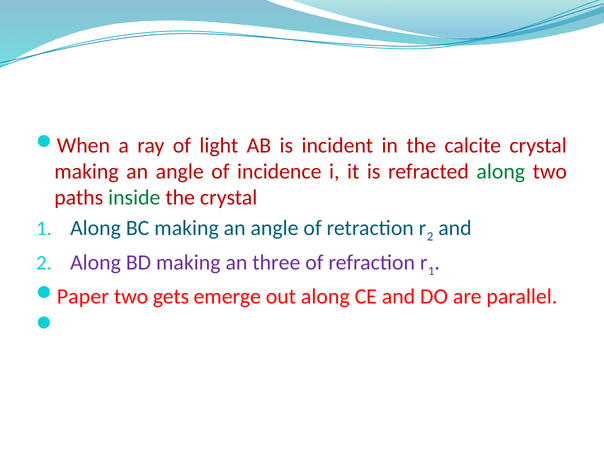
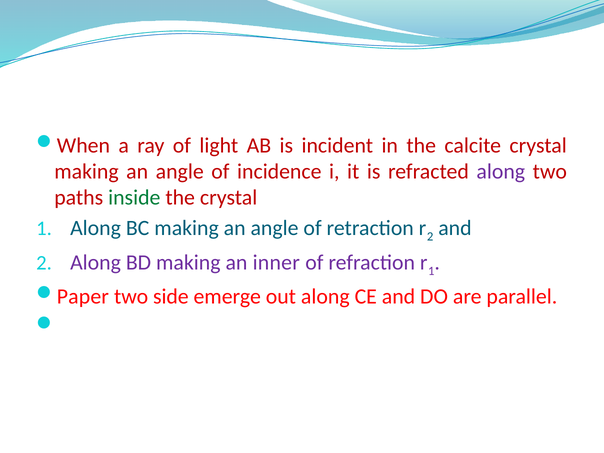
along colour: green -> purple (501, 172)
three: three -> inner (276, 262)
gets: gets -> side (171, 296)
